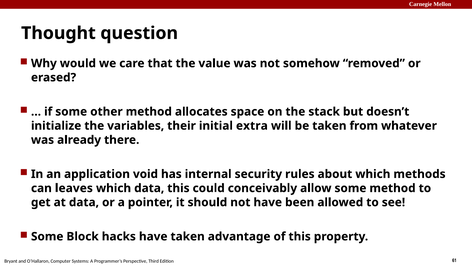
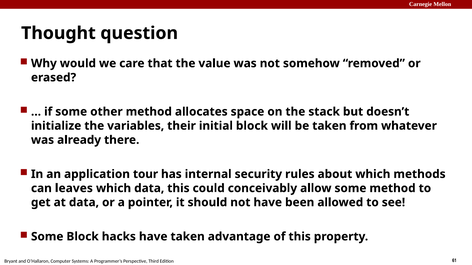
initial extra: extra -> block (252, 126)
void: void -> tour (146, 174)
